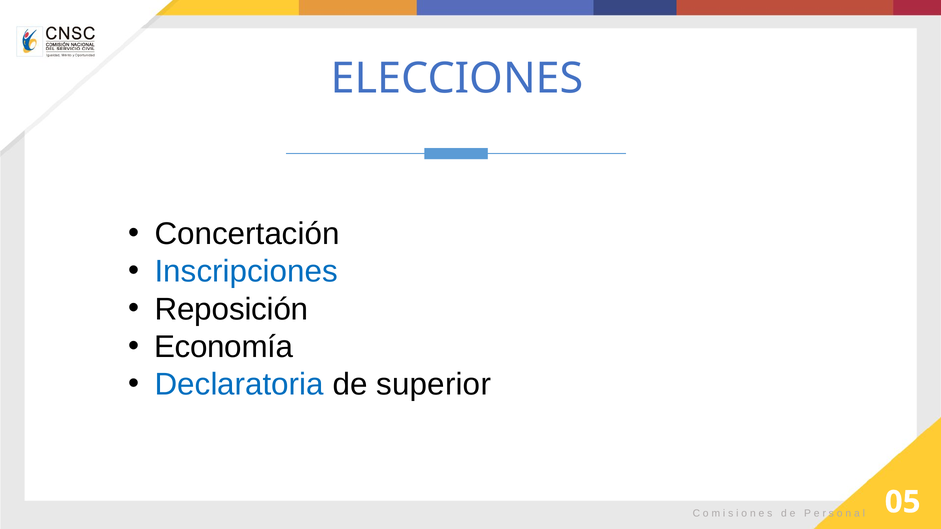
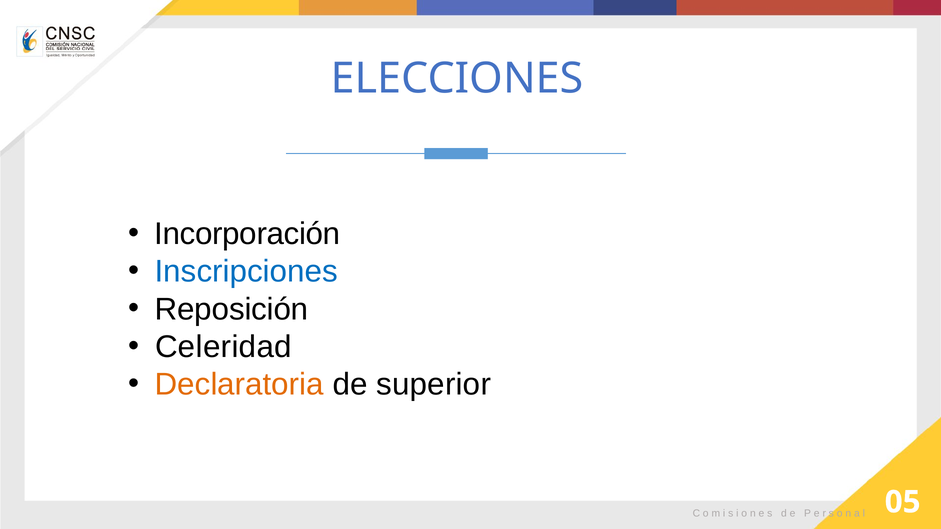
Concertación: Concertación -> Incorporación (247, 234)
Economía: Economía -> Celeridad (223, 347)
Declaratoria colour: blue -> orange (239, 385)
